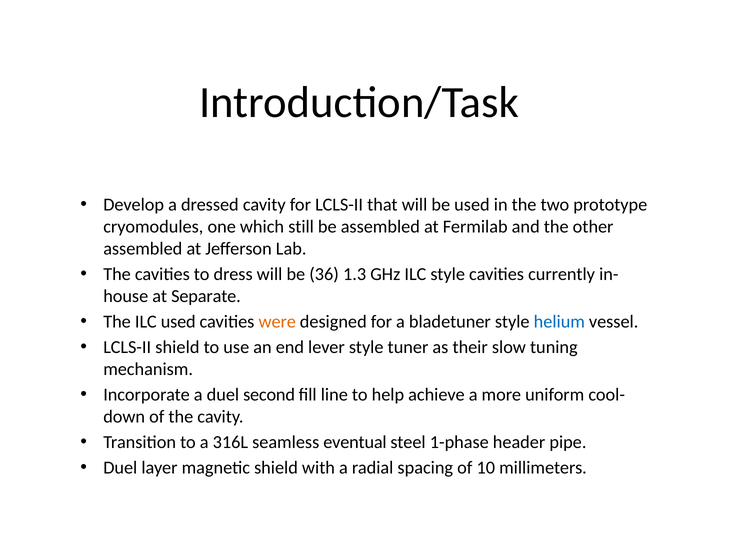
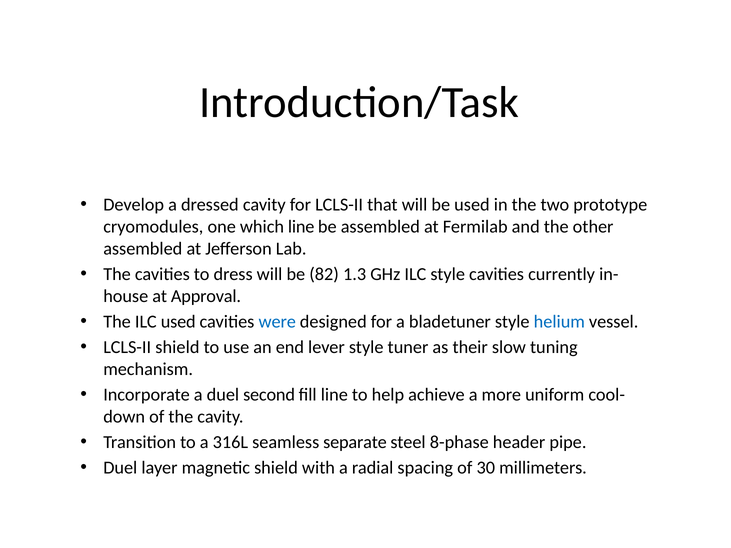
which still: still -> line (301, 227)
36: 36 -> 82 (324, 274)
Separate: Separate -> Approval (206, 296)
were colour: orange -> blue (277, 322)
eventual: eventual -> separate (355, 442)
1-phase: 1-phase -> 8-phase (459, 442)
10: 10 -> 30 (486, 468)
